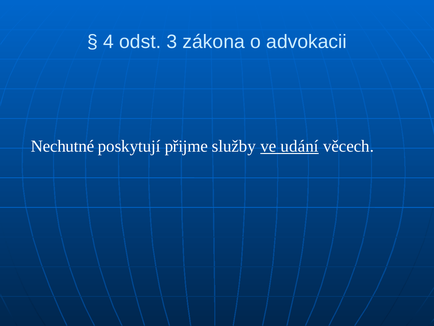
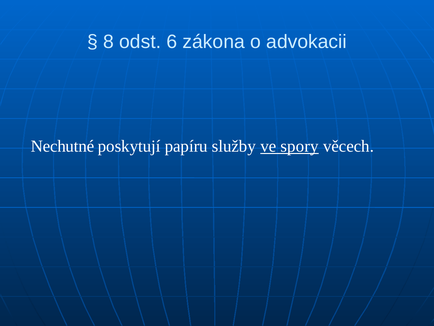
4: 4 -> 8 (109, 42)
3: 3 -> 6 (172, 42)
přijme: přijme -> papíru (186, 146)
udání: udání -> spory (300, 146)
